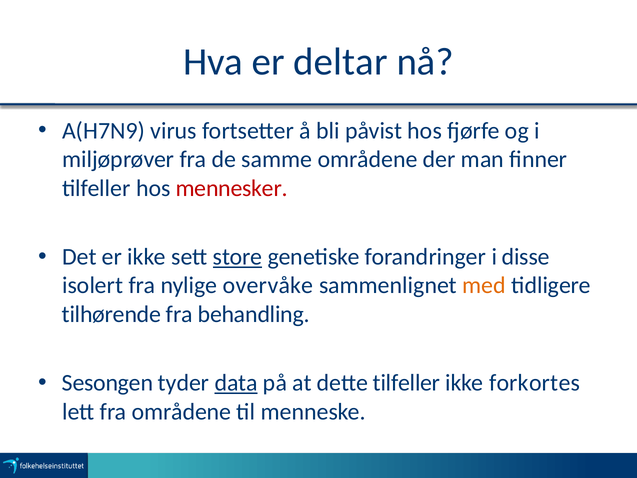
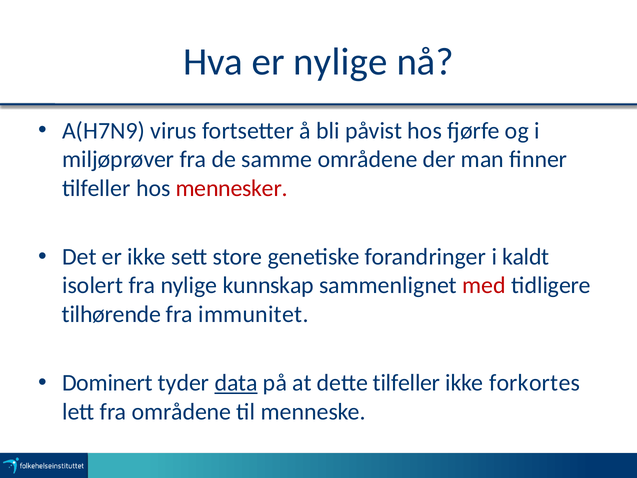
er deltar: deltar -> nylige (341, 62)
store underline: present -> none (238, 257)
disse: disse -> kaldt (526, 257)
overvåke: overvåke -> kunnskap (268, 285)
med colour: orange -> red (484, 285)
behandling: behandling -> immunitet (253, 314)
Sesongen: Sesongen -> Dominert (107, 383)
